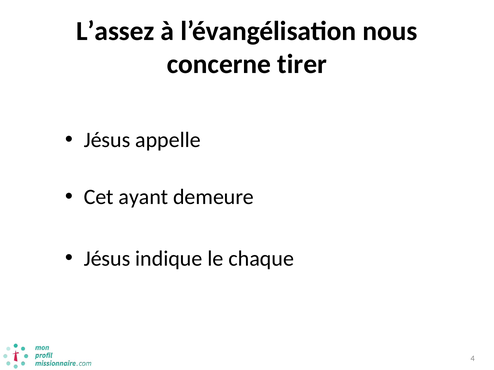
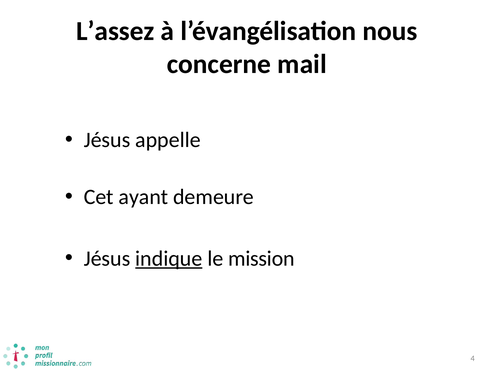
tirer: tirer -> mail (302, 64)
indique underline: none -> present (169, 259)
chaque: chaque -> mission (261, 259)
